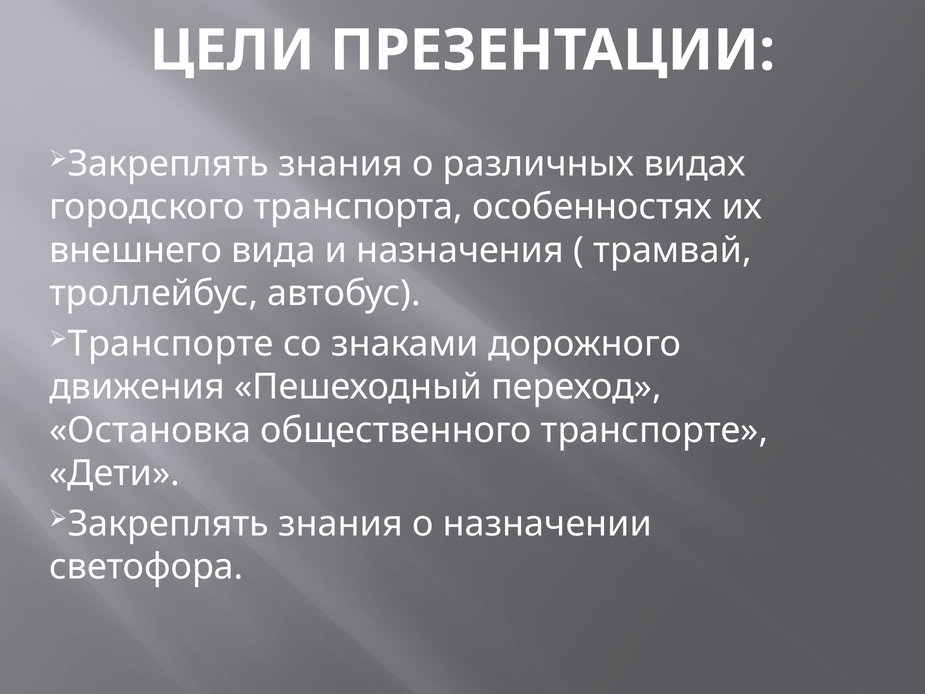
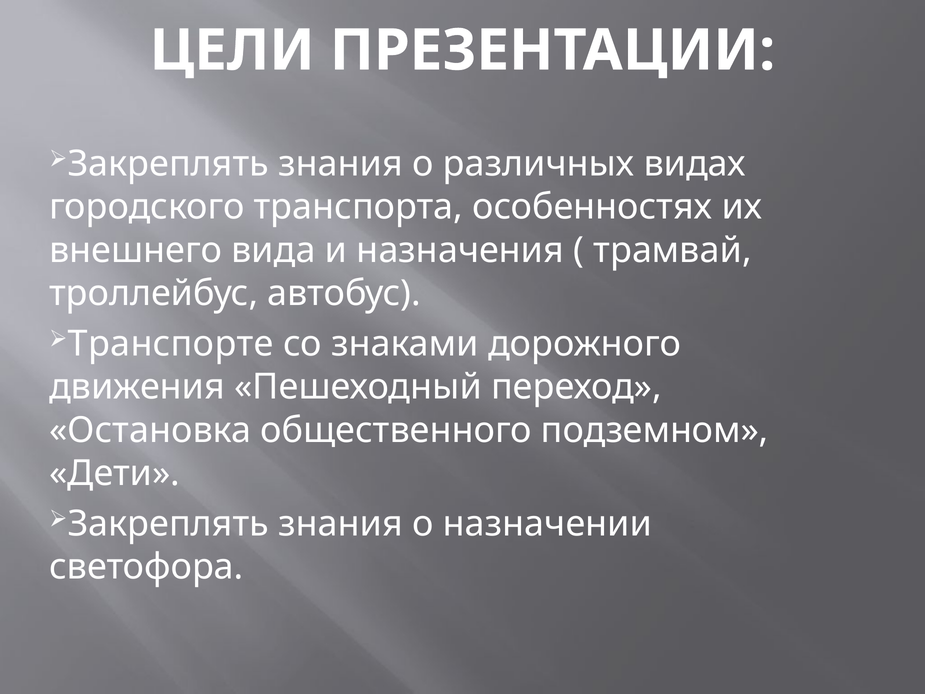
общественного транспорте: транспорте -> подземном (655, 430)
